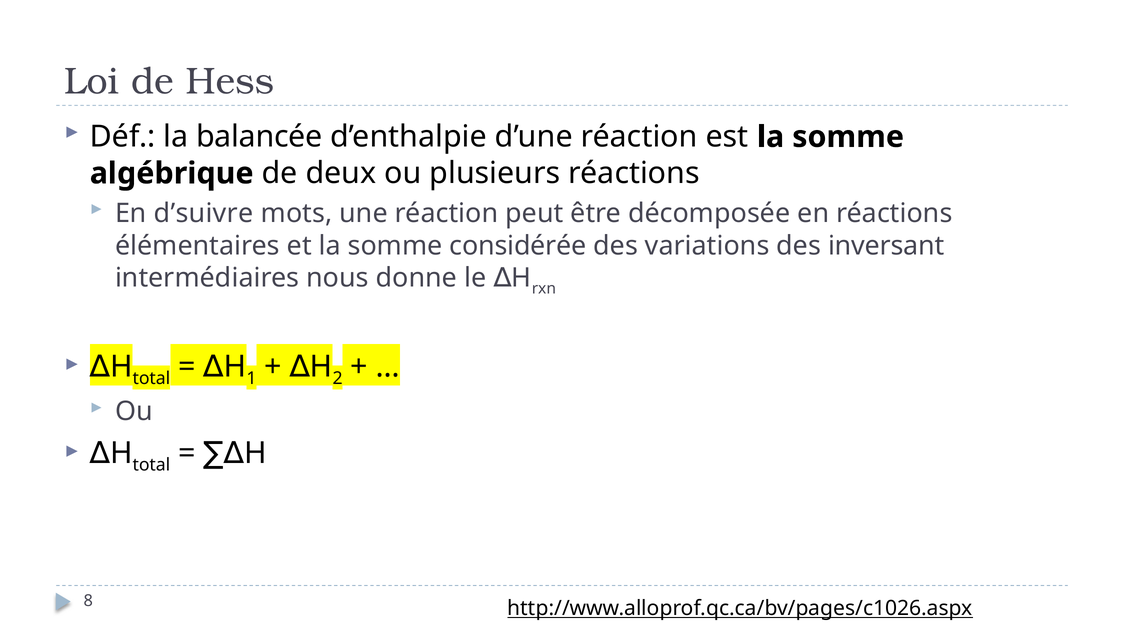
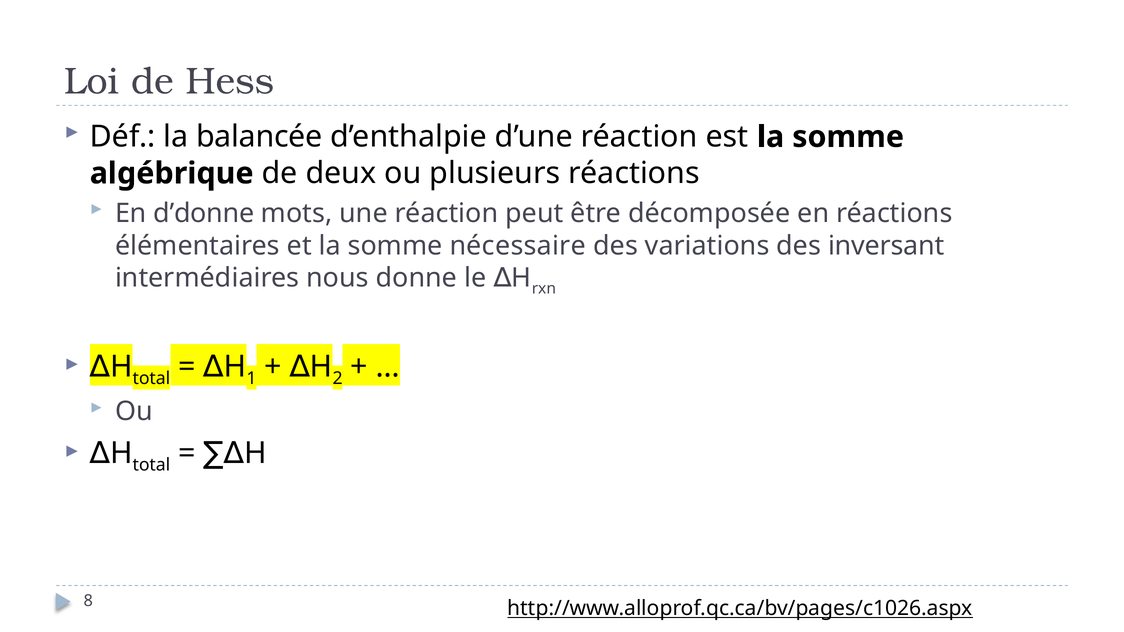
d’suivre: d’suivre -> d’donne (204, 213)
considérée: considérée -> nécessaire (518, 246)
